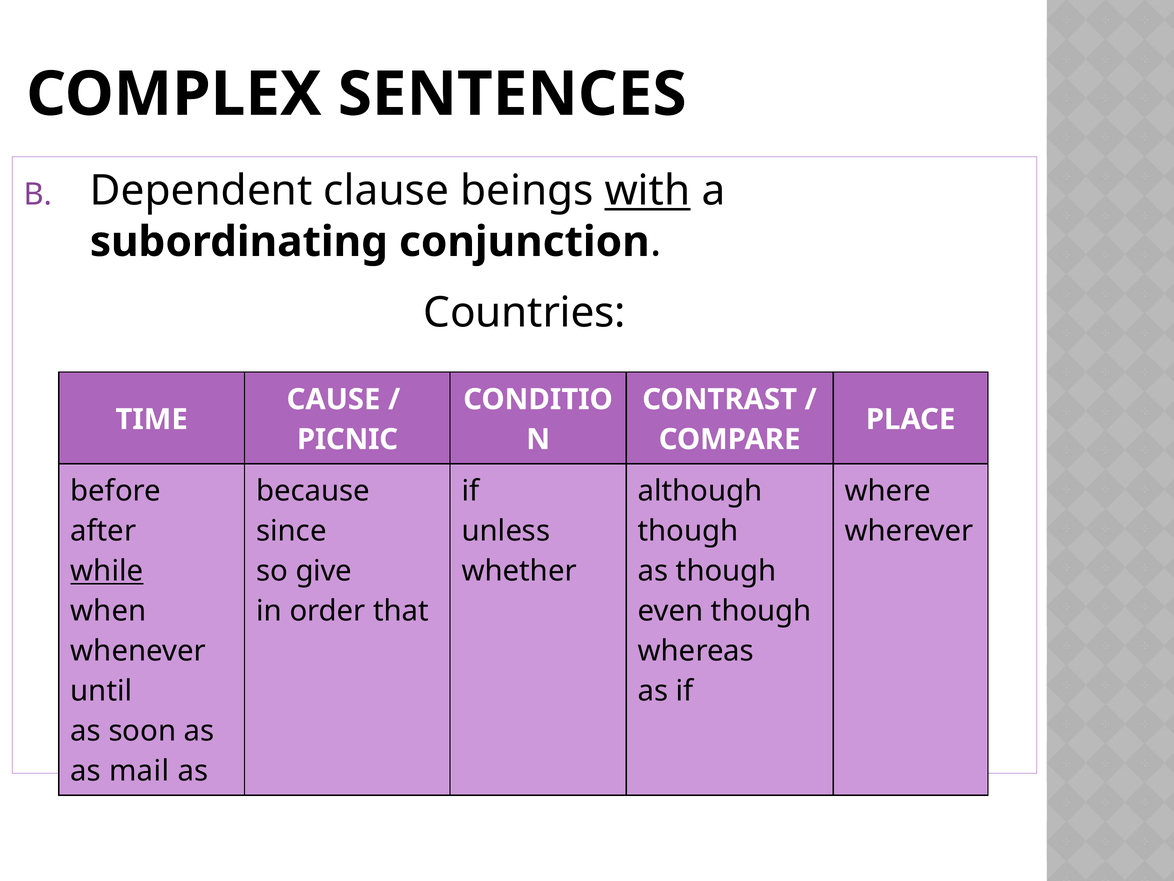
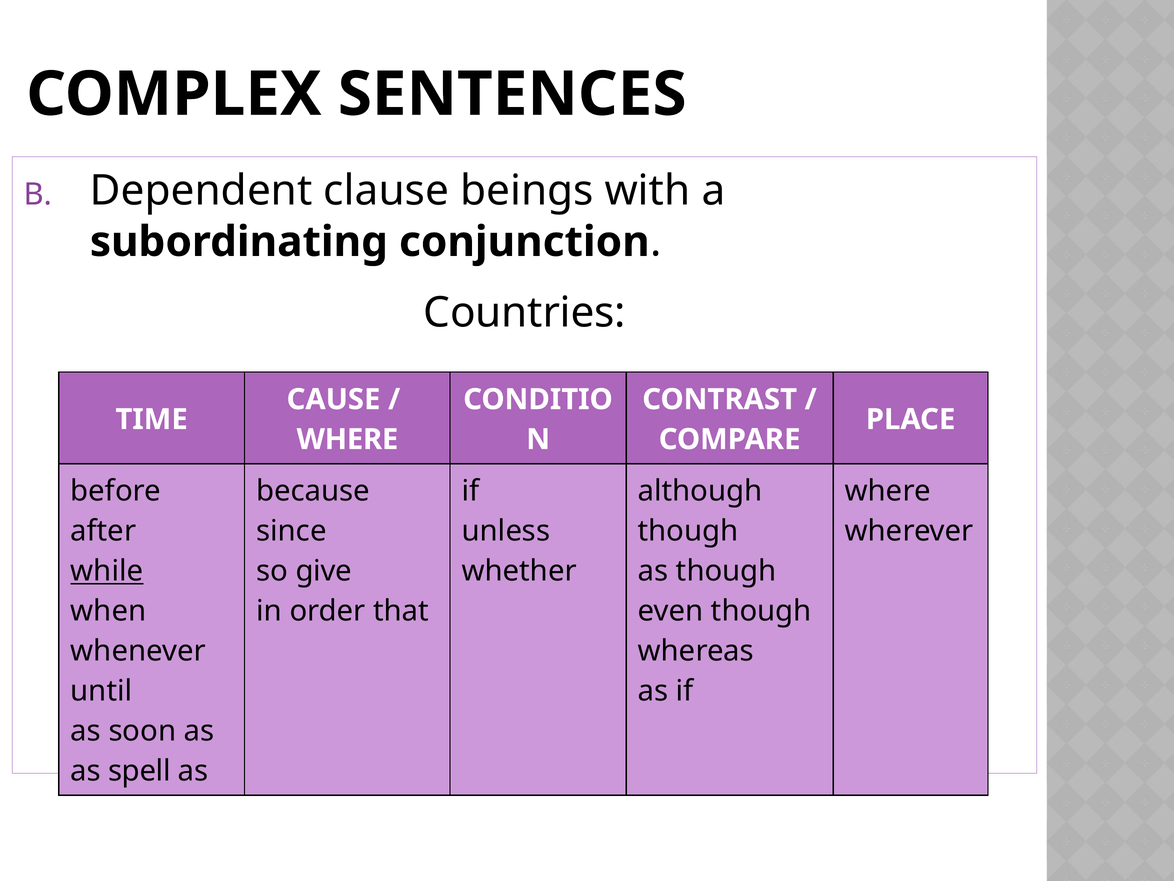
with underline: present -> none (647, 191)
PICNIC: PICNIC -> WHERE (347, 439)
mail: mail -> spell (139, 770)
